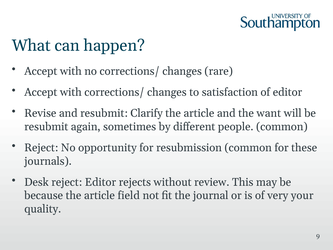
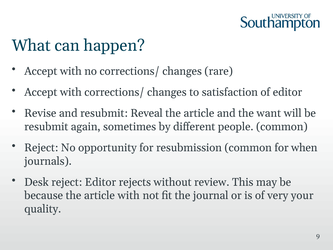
Clarify: Clarify -> Reveal (147, 113)
these: these -> when (304, 148)
article field: field -> with (129, 195)
